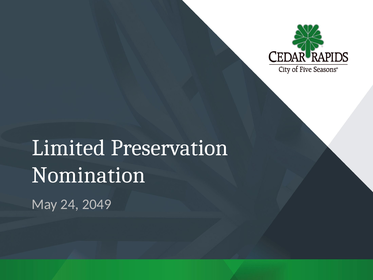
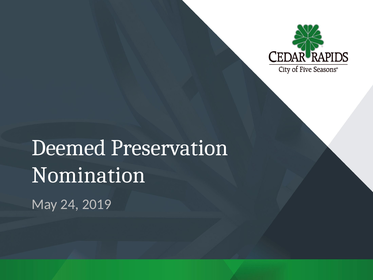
Limited: Limited -> Deemed (69, 148)
2049: 2049 -> 2019 (97, 204)
